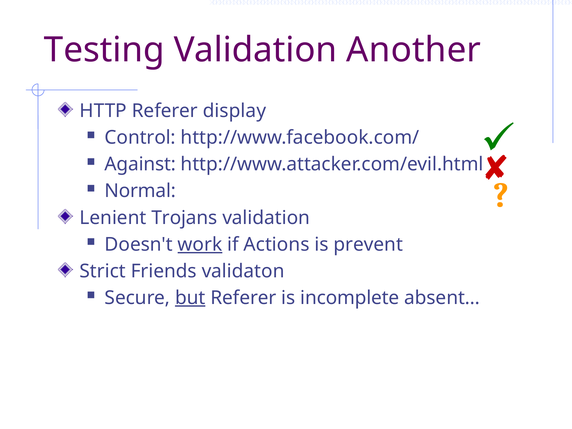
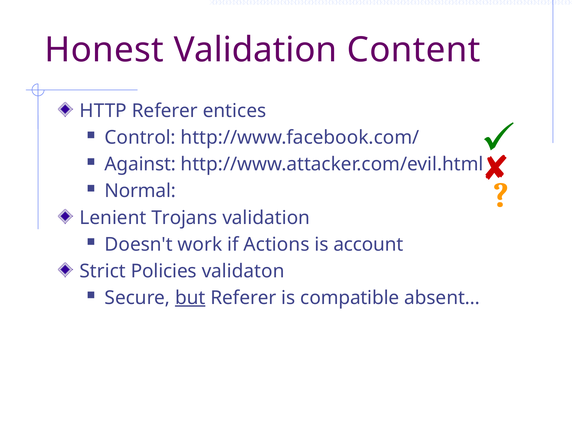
Testing: Testing -> Honest (104, 50)
Another: Another -> Content (414, 50)
display: display -> entices (234, 111)
work underline: present -> none (200, 244)
prevent: prevent -> account (368, 244)
Friends: Friends -> Policies (164, 271)
incomplete: incomplete -> compatible (350, 298)
